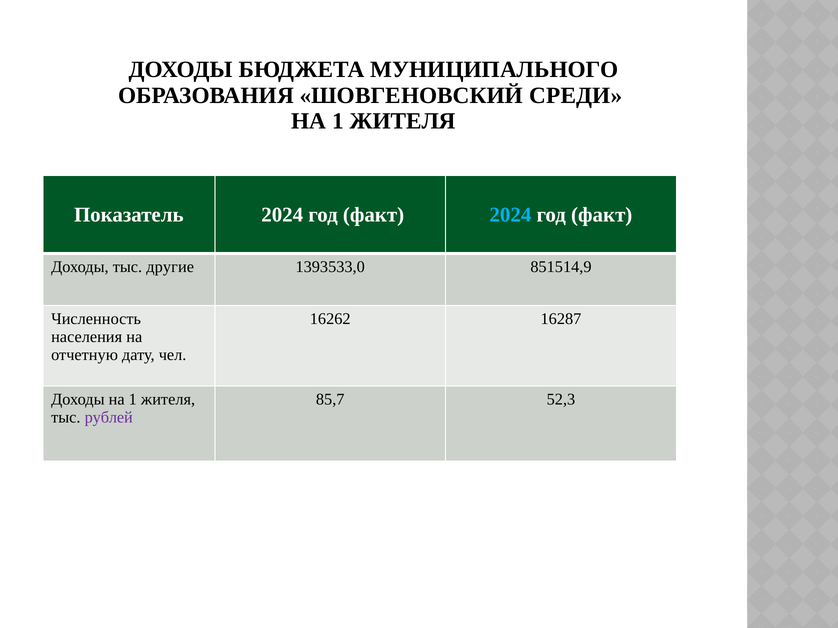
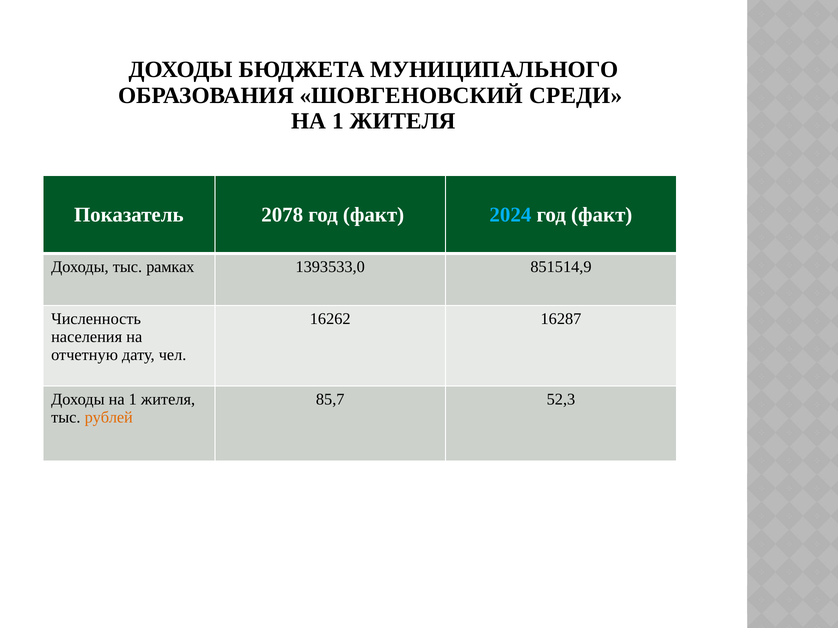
Показатель 2024: 2024 -> 2078 (282, 215)
другие: другие -> рамках (170, 267)
рублей colour: purple -> orange (109, 418)
